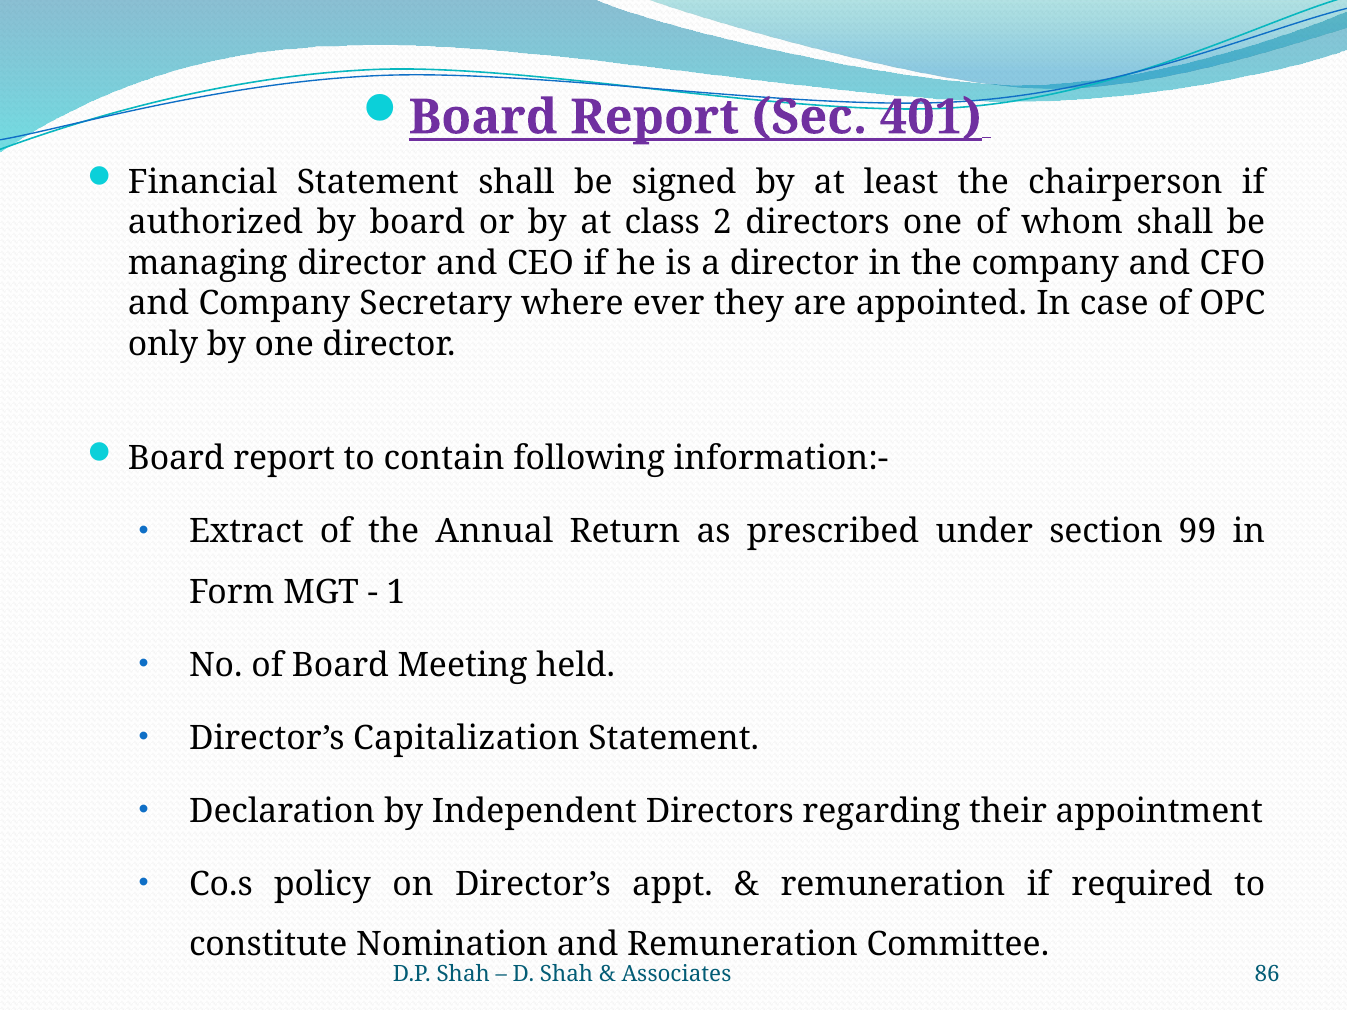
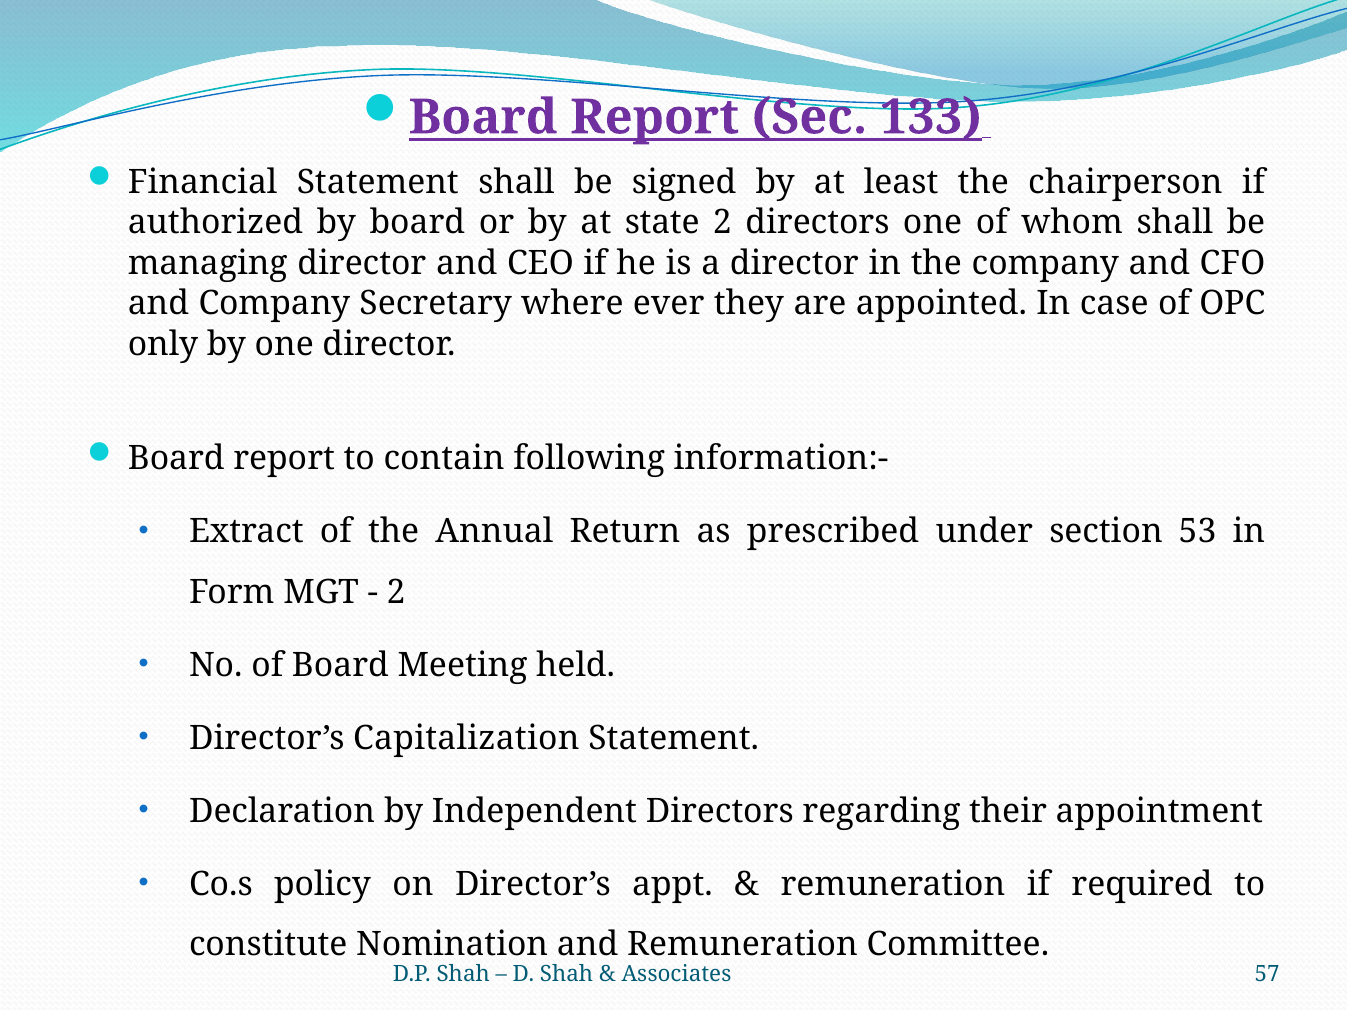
401: 401 -> 133 (931, 117)
class: class -> state (662, 223)
99: 99 -> 53 (1198, 532)
1: 1 -> 2 (396, 592)
86: 86 -> 57 (1267, 975)
